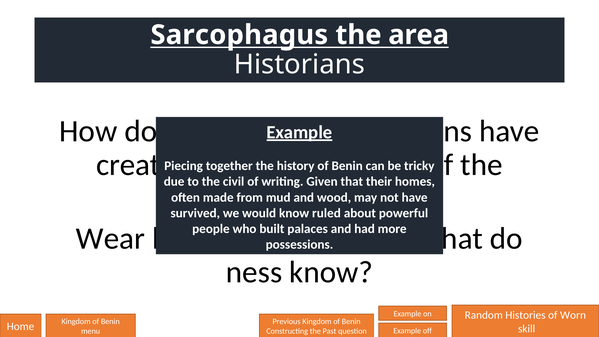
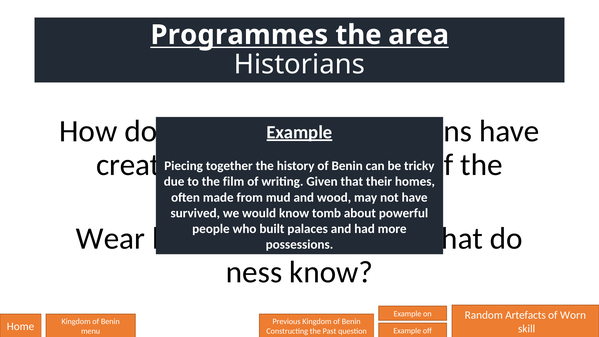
Sarcophagus: Sarcophagus -> Programmes (239, 35)
civil: civil -> film (234, 182)
ruled: ruled -> tomb (327, 213)
Histories: Histories -> Artefacts (526, 315)
